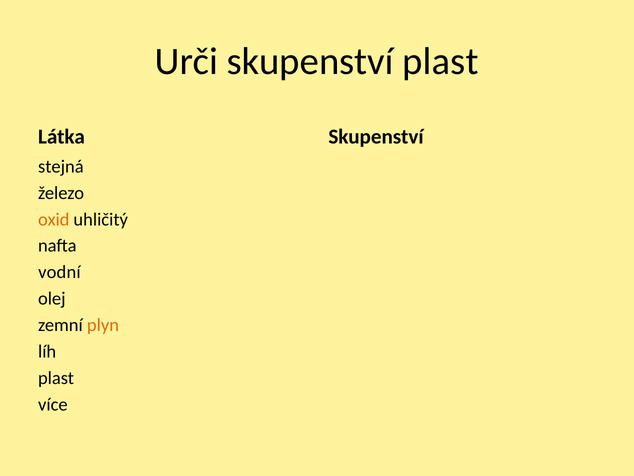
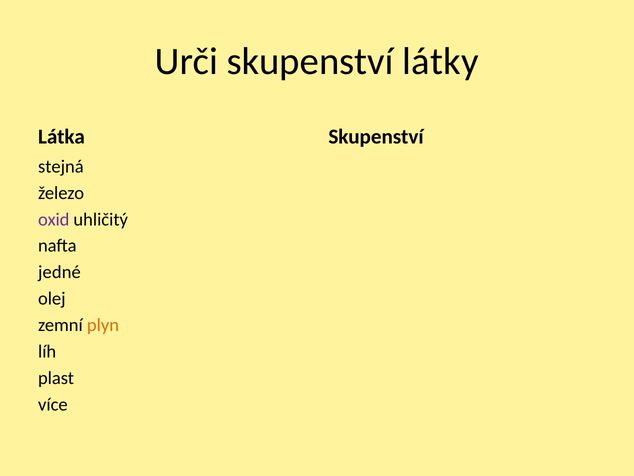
skupenství plast: plast -> látky (440, 61)
oxid colour: orange -> purple (54, 219)
vodní: vodní -> jedné (59, 272)
